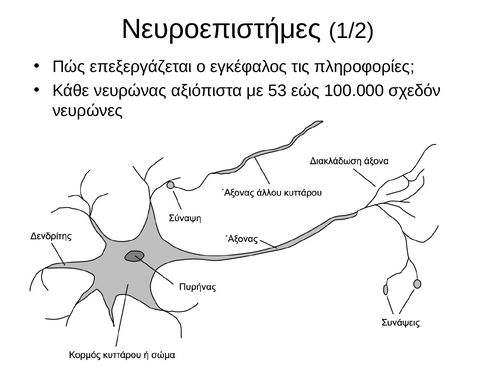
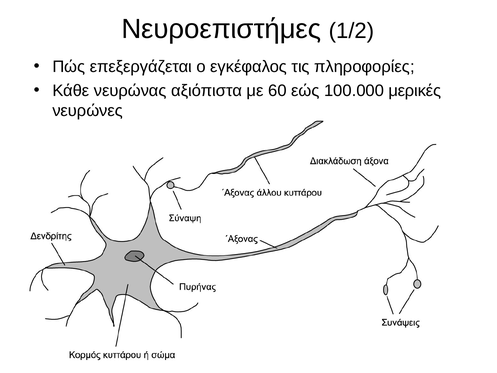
53: 53 -> 60 (277, 91)
σχεδόν: σχεδόν -> μερικές (415, 91)
